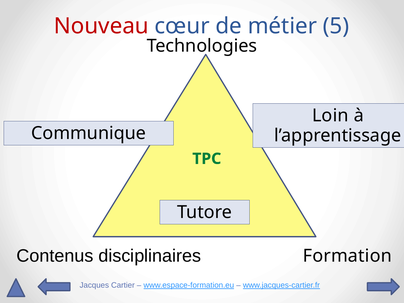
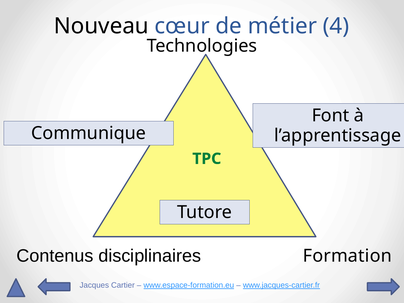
Nouveau colour: red -> black (101, 26)
5: 5 -> 4 (336, 26)
Loin: Loin -> Font (330, 115)
